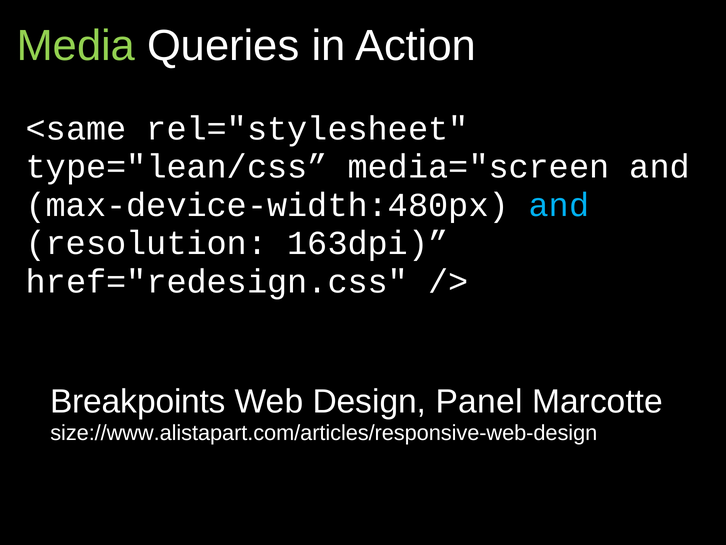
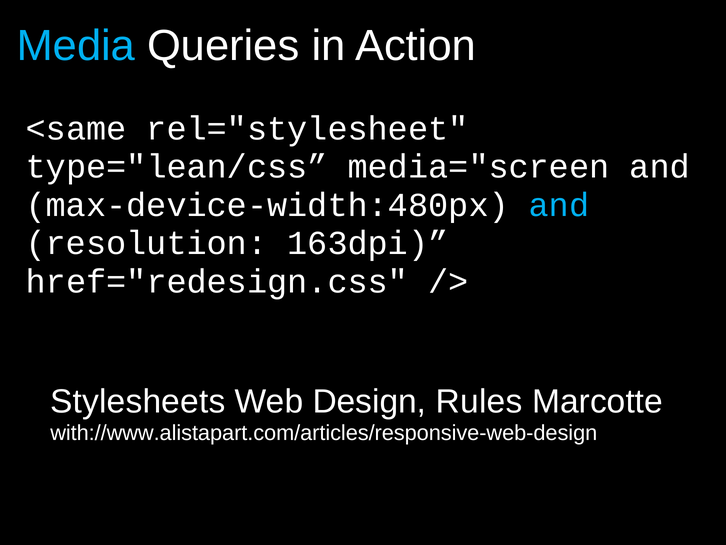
Media colour: light green -> light blue (76, 46)
Breakpoints: Breakpoints -> Stylesheets (138, 401)
Panel: Panel -> Rules (479, 401)
size://www.alistapart.com/articles/responsive-web-design: size://www.alistapart.com/articles/responsive-web-design -> with://www.alistapart.com/articles/responsive-web-design (324, 432)
